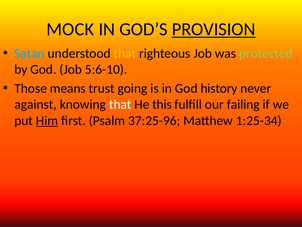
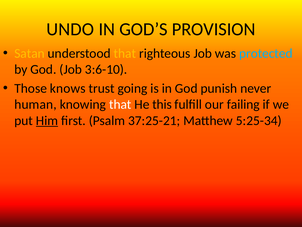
MOCK: MOCK -> UNDO (70, 29)
PROVISION underline: present -> none (214, 29)
Satan colour: light blue -> yellow (30, 53)
protected colour: light green -> light blue (266, 53)
5:6-10: 5:6-10 -> 3:6-10 (106, 69)
means: means -> knows (68, 88)
history: history -> punish (219, 88)
against: against -> human (35, 104)
37:25-96: 37:25-96 -> 37:25-21 (154, 120)
1:25-34: 1:25-34 -> 5:25-34 (259, 120)
